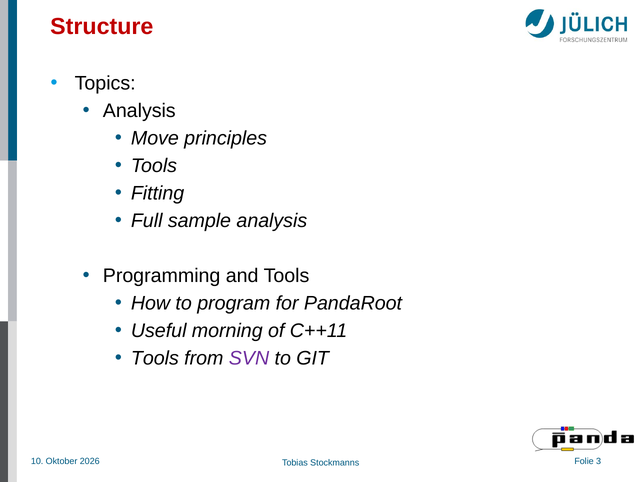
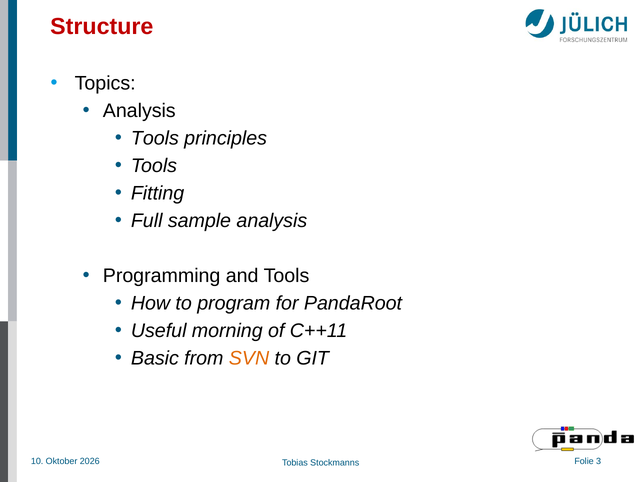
Move: Move -> Tools (155, 138)
Tools: Tools -> Basic (155, 358)
SVN colour: purple -> orange (249, 358)
